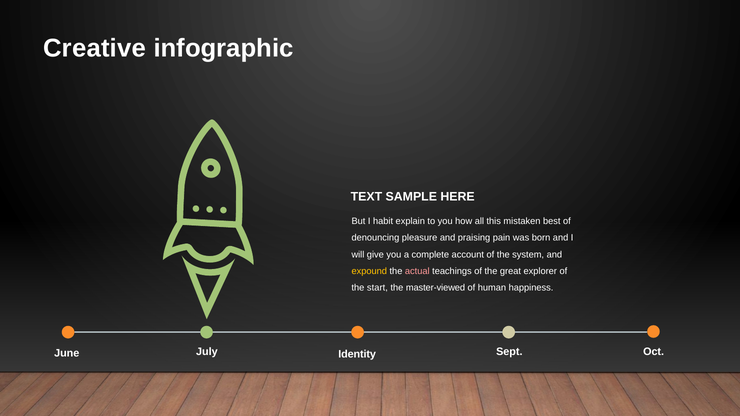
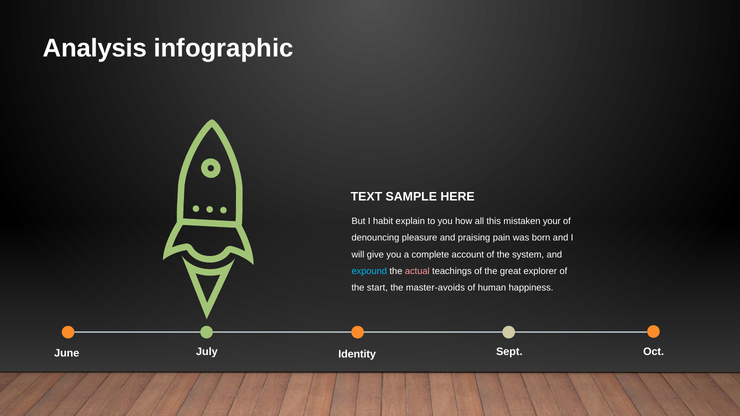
Creative: Creative -> Analysis (95, 48)
best: best -> your (552, 221)
expound colour: yellow -> light blue (369, 271)
master-viewed: master-viewed -> master-avoids (435, 288)
